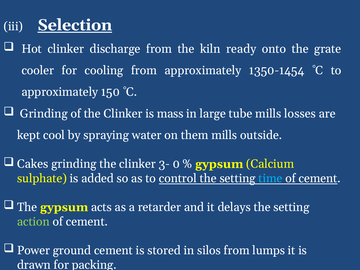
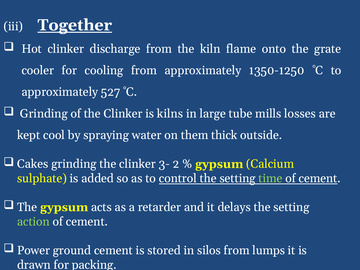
Selection: Selection -> Together (75, 25)
ready: ready -> flame (241, 49)
1350-1454: 1350-1454 -> 1350-1250 (277, 70)
150: 150 -> 527 (111, 92)
mass: mass -> kilns (170, 114)
them mills: mills -> thick (224, 135)
0: 0 -> 2 (176, 164)
time colour: light blue -> light green (270, 178)
